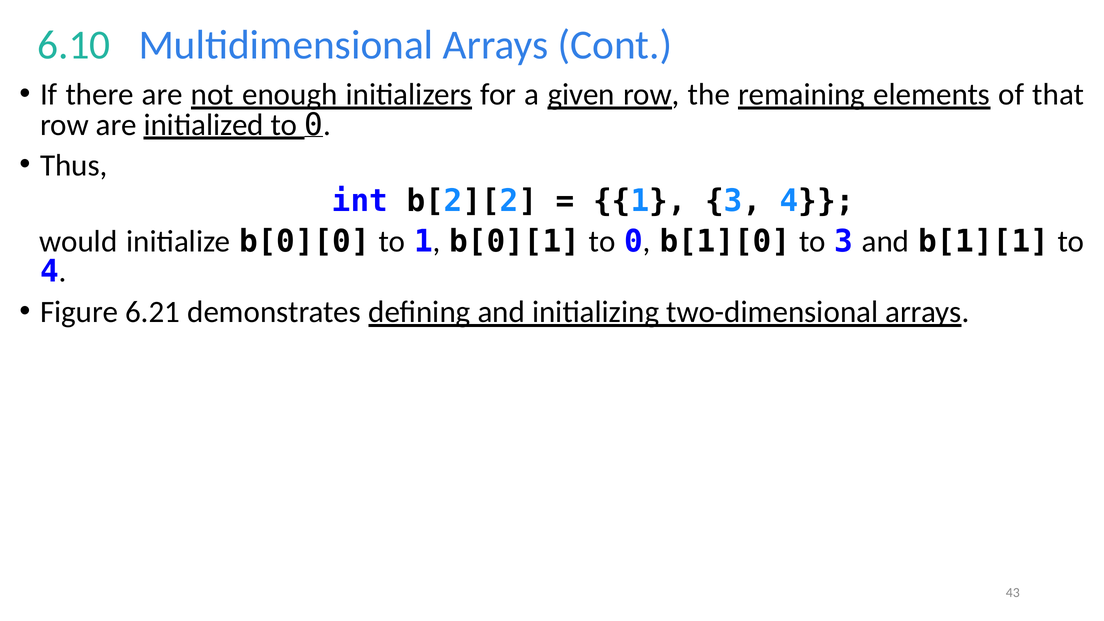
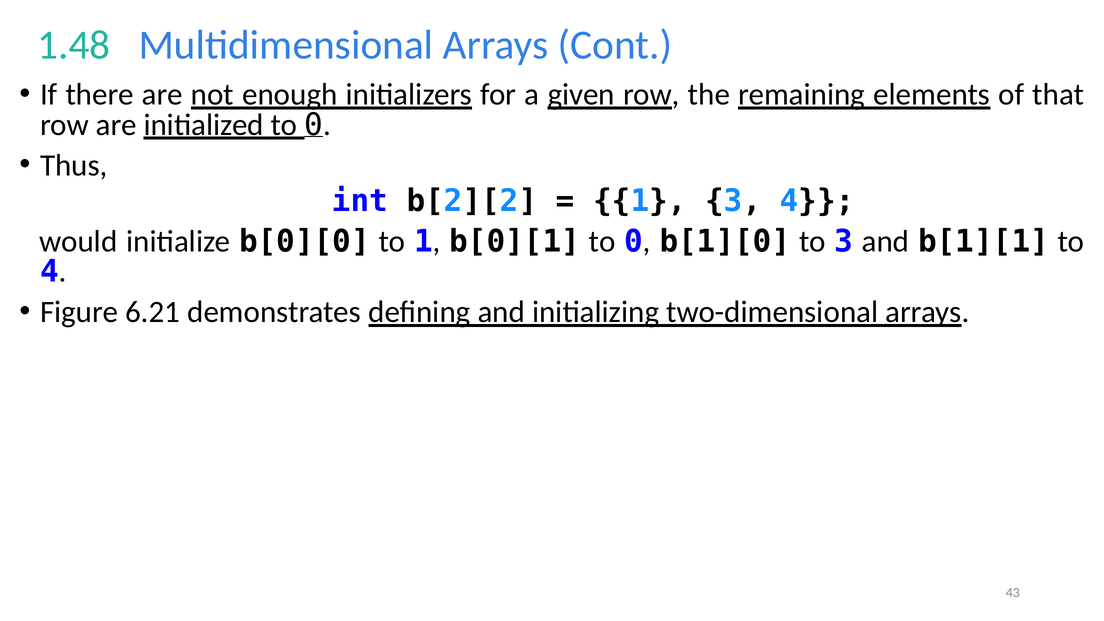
6.10: 6.10 -> 1.48 (74, 45)
